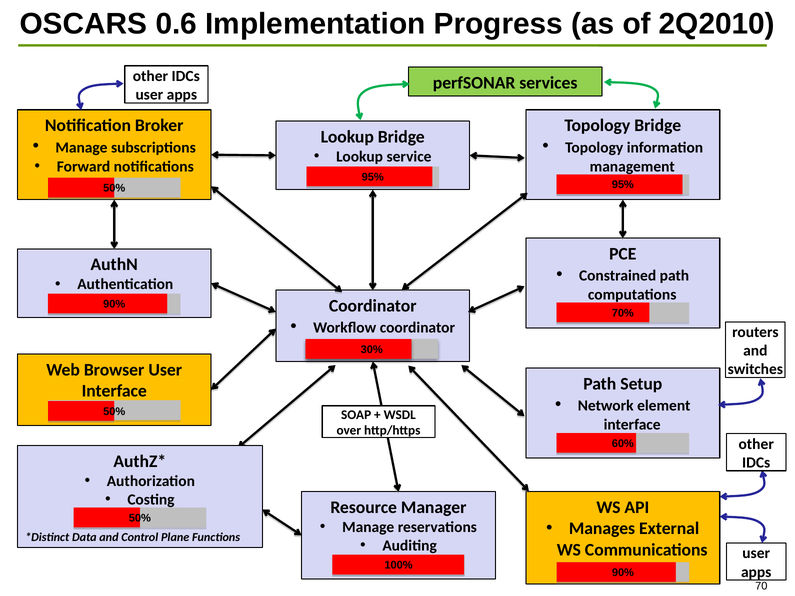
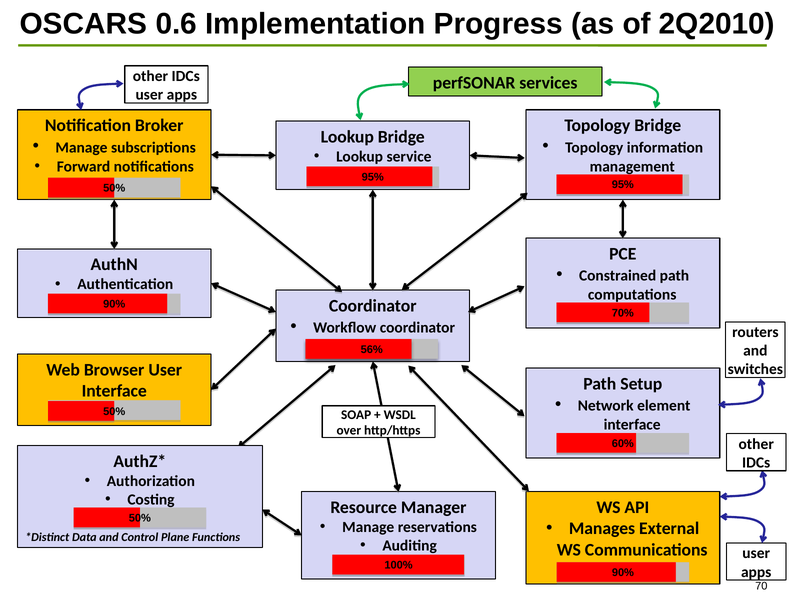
30%: 30% -> 56% (372, 350)
